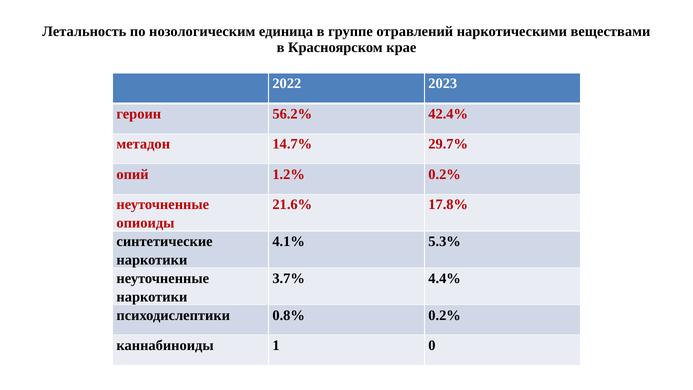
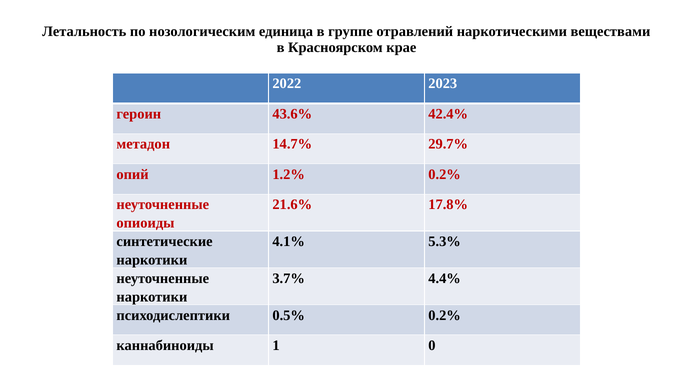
56.2%: 56.2% -> 43.6% (292, 114)
0.8%: 0.8% -> 0.5% (289, 315)
